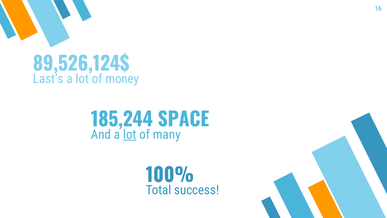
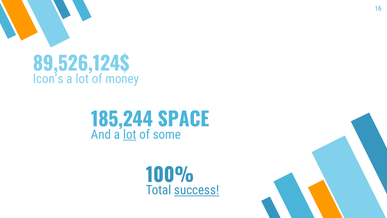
Last’s: Last’s -> Icon’s (48, 79)
many: many -> some (167, 134)
success underline: none -> present (197, 190)
